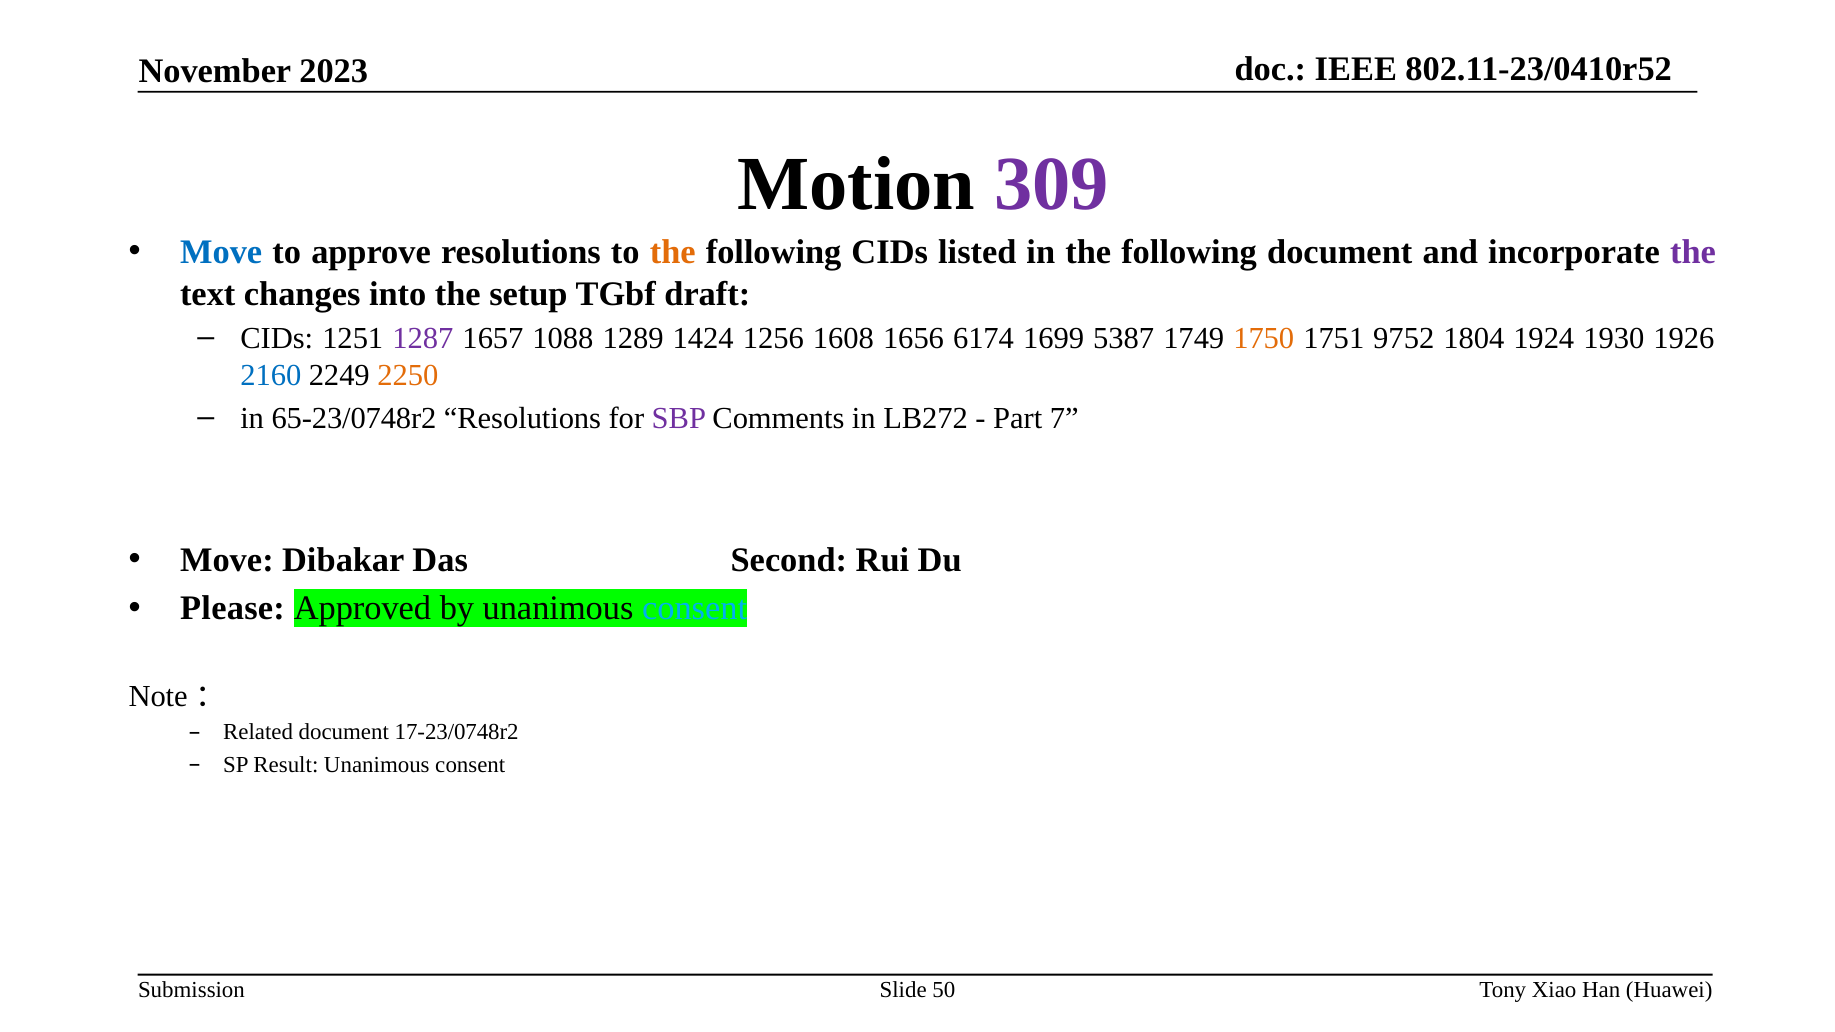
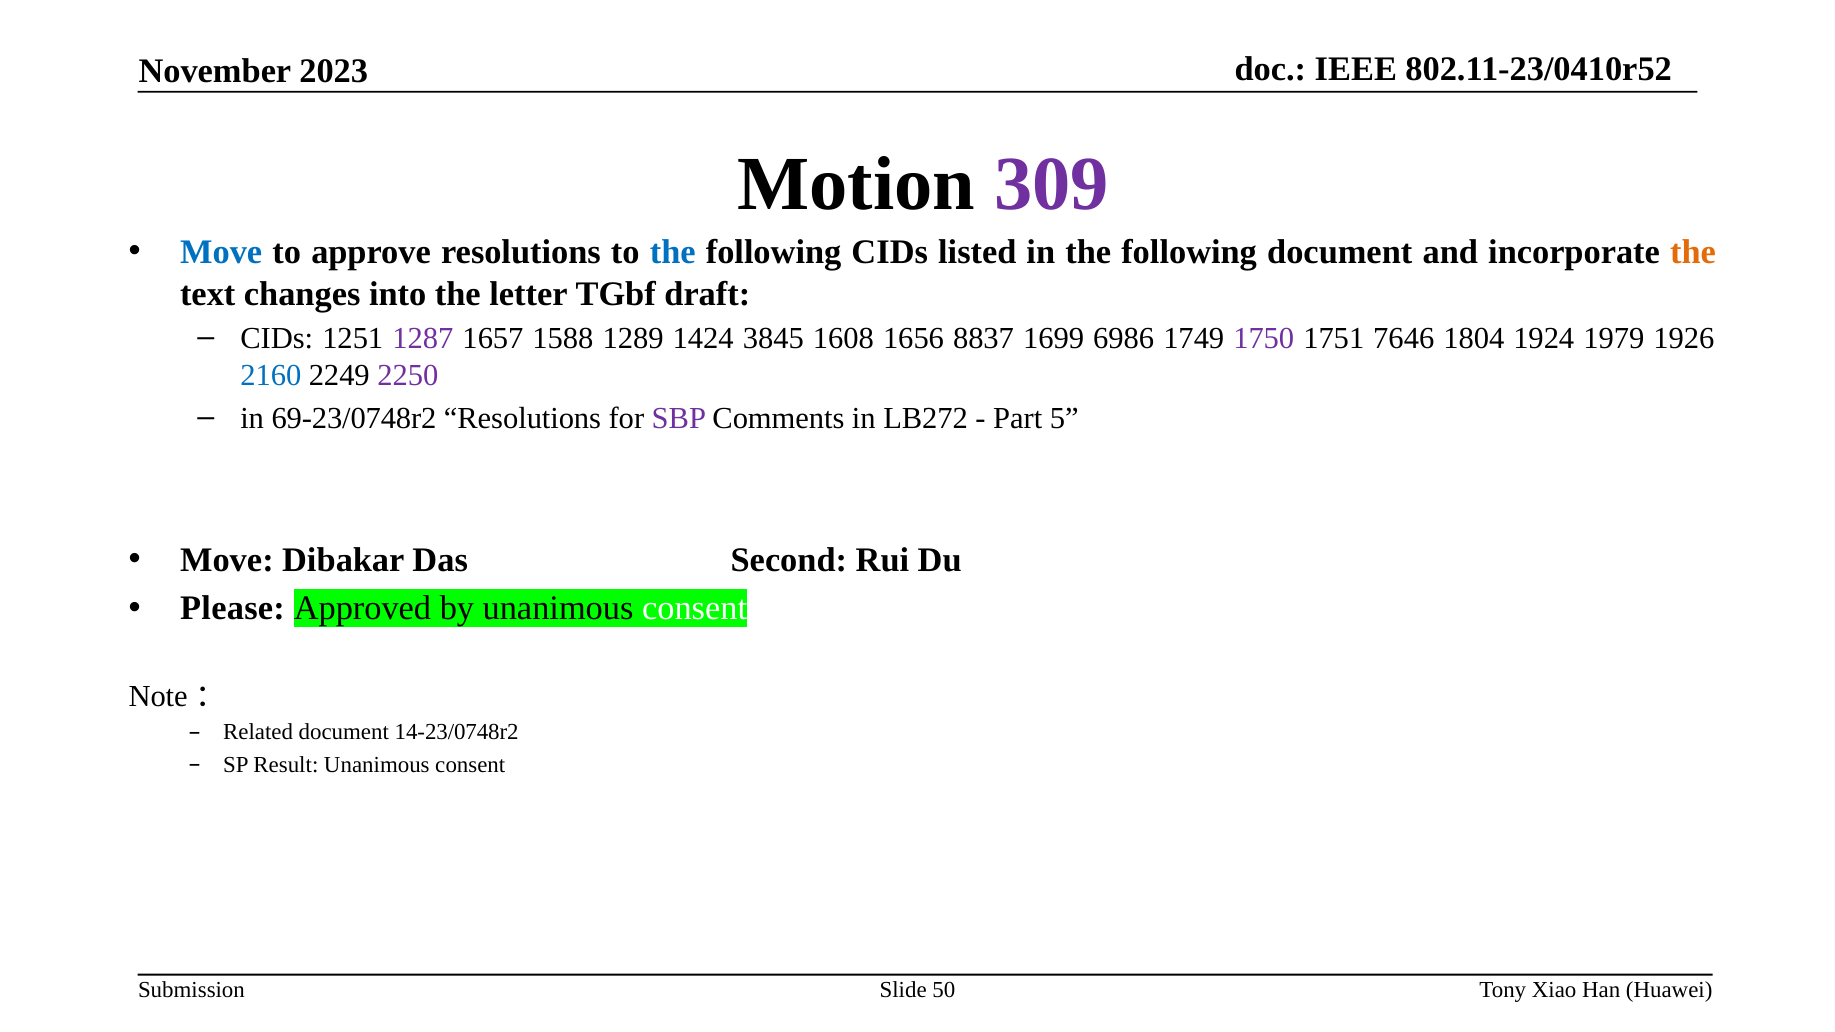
the colour: orange -> blue (673, 252)
the colour: purple -> orange (1693, 252)
setup: setup -> letter (528, 294)
1088: 1088 -> 1588 (563, 339)
1256: 1256 -> 3845 (773, 339)
6174: 6174 -> 8837 (984, 339)
5387: 5387 -> 6986 (1124, 339)
1750 colour: orange -> purple (1264, 339)
9752: 9752 -> 7646 (1404, 339)
1930: 1930 -> 1979 (1614, 339)
2250 colour: orange -> purple (408, 375)
65-23/0748r2: 65-23/0748r2 -> 69-23/0748r2 (354, 418)
7: 7 -> 5 (1064, 418)
consent colour: light blue -> white (695, 609)
17-23/0748r2: 17-23/0748r2 -> 14-23/0748r2 (457, 733)
